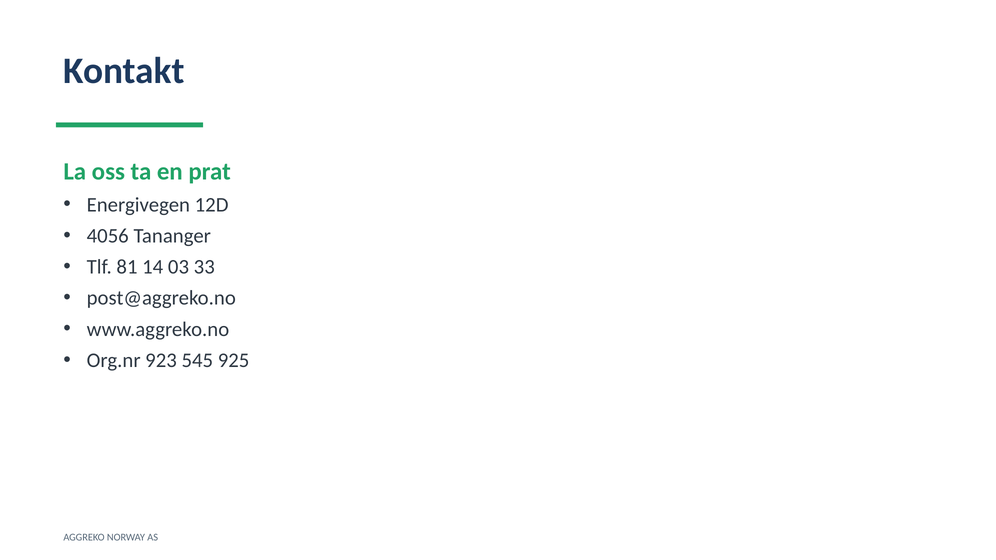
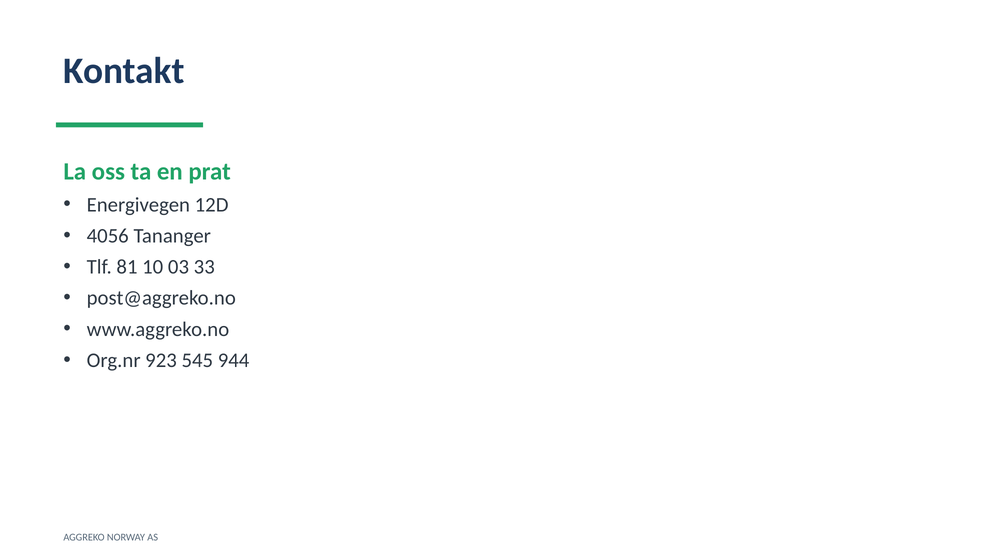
14: 14 -> 10 (153, 267)
925: 925 -> 944 (234, 361)
